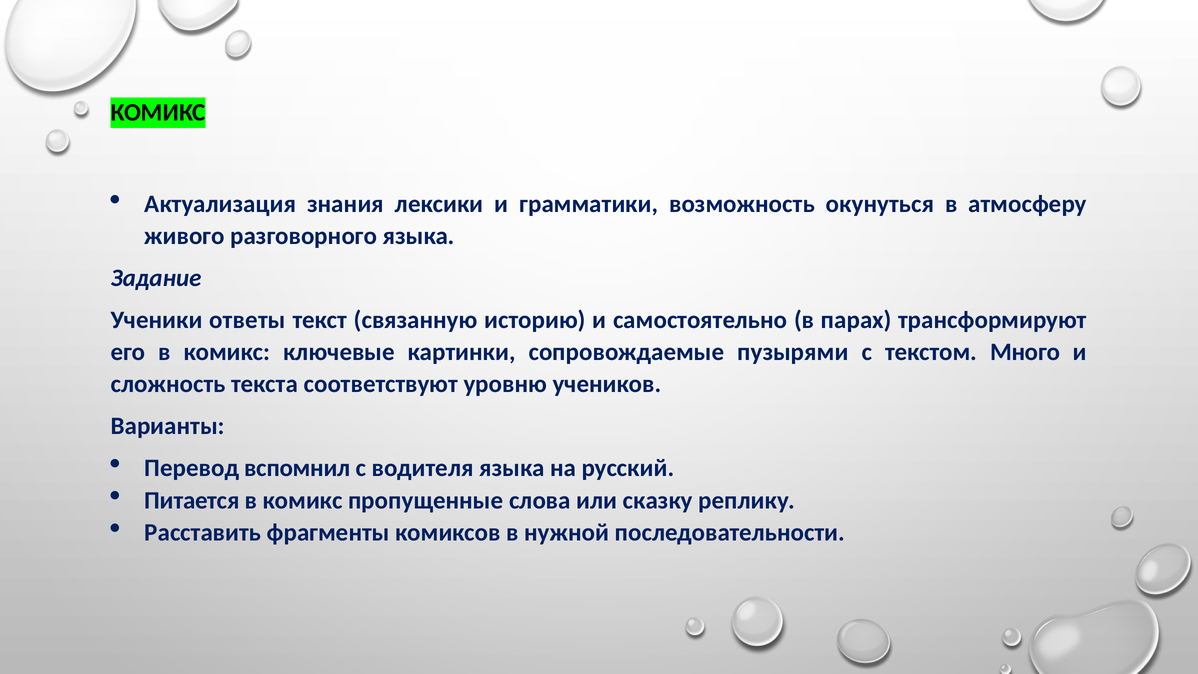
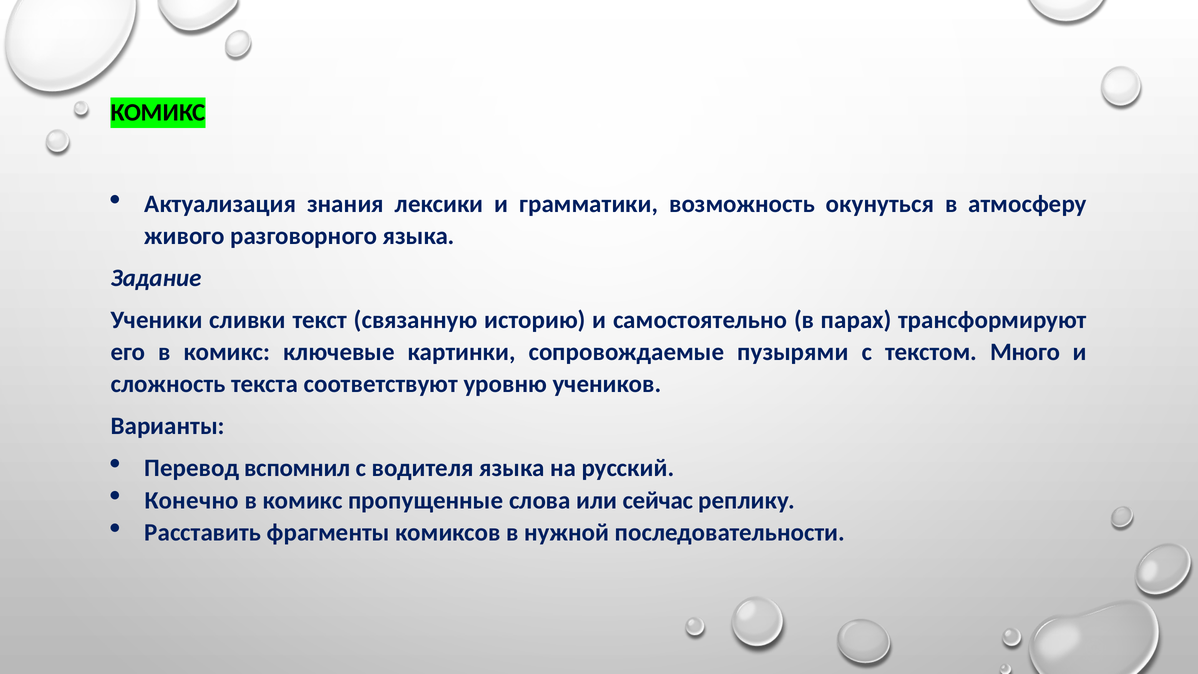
ответы: ответы -> сливки (248, 320)
Питается: Питается -> Конечно (192, 500)
сказку: сказку -> сейчас (658, 500)
